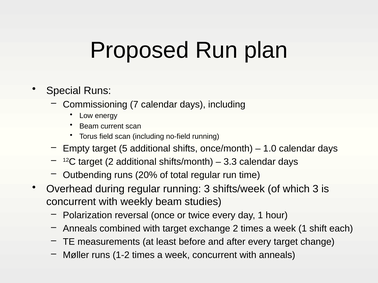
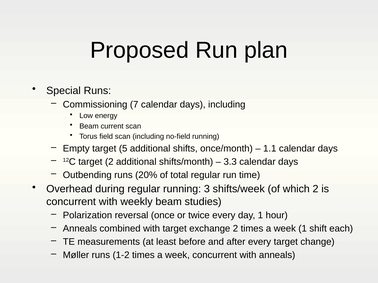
1.0: 1.0 -> 1.1 (270, 149)
which 3: 3 -> 2 (316, 189)
